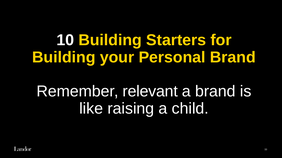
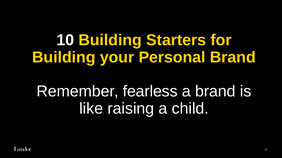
relevant: relevant -> fearless (150, 92)
